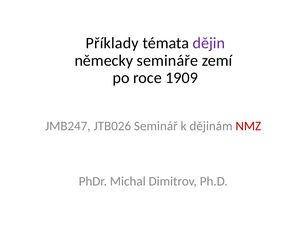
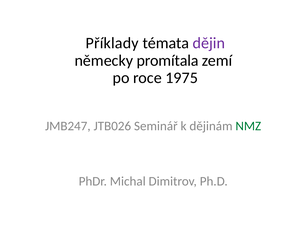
semináře: semináře -> promítala (168, 60)
1909: 1909 -> 1975 (182, 78)
NMZ colour: red -> green (248, 126)
